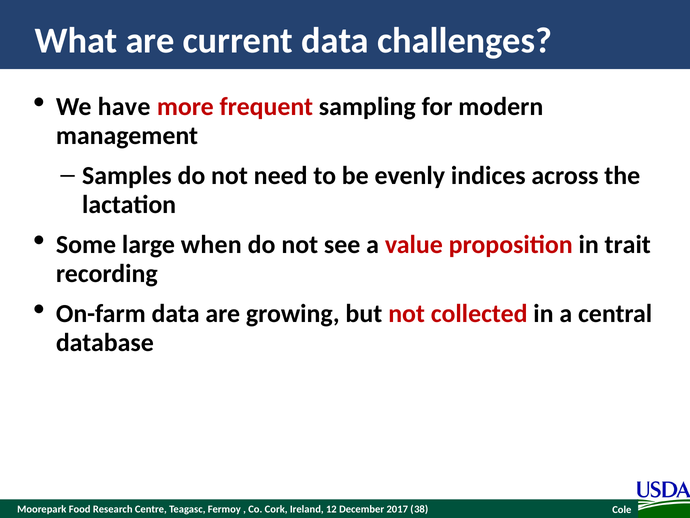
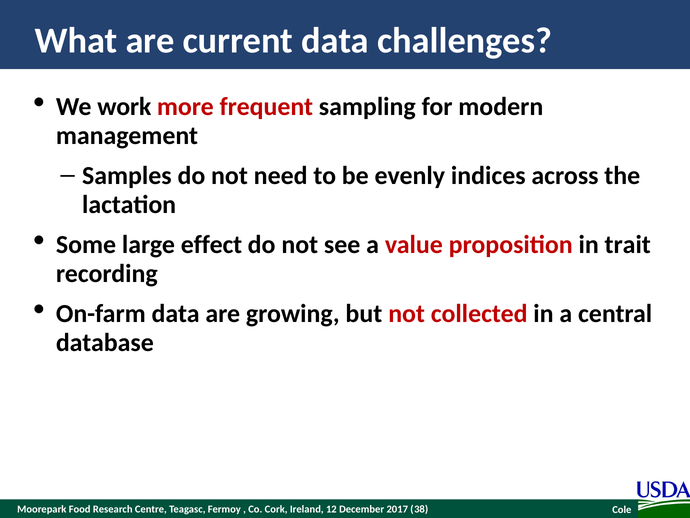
have: have -> work (124, 107)
when: when -> effect (211, 245)
